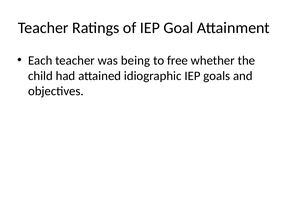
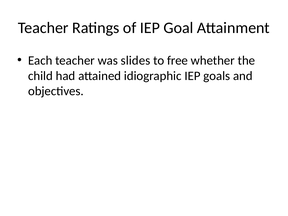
being: being -> slides (136, 60)
